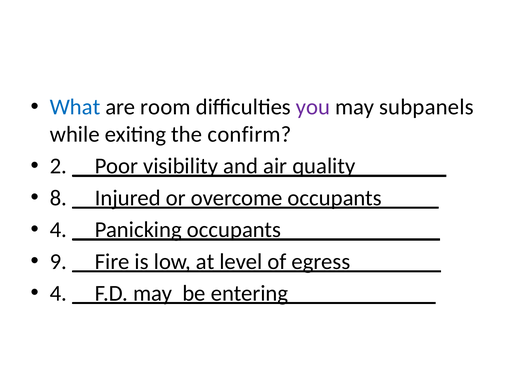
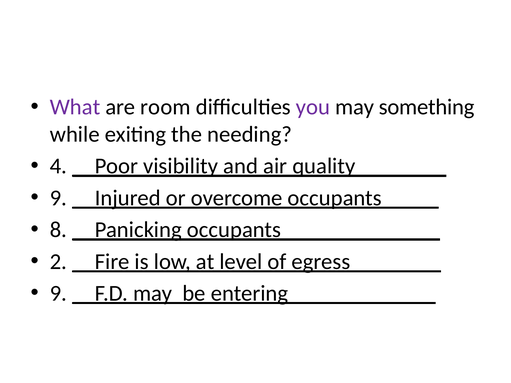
What colour: blue -> purple (75, 107)
subpanels: subpanels -> something (427, 107)
confirm: confirm -> needing (250, 134)
2: 2 -> 4 (58, 166)
8: 8 -> 9 (58, 198)
4: 4 -> 8 (58, 230)
9: 9 -> 2 (58, 262)
4: 4 -> 9 (58, 293)
